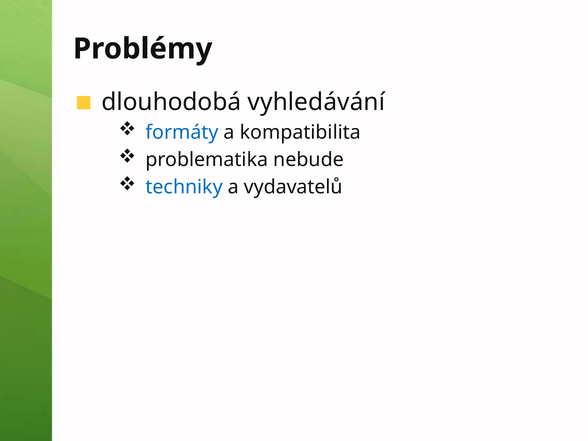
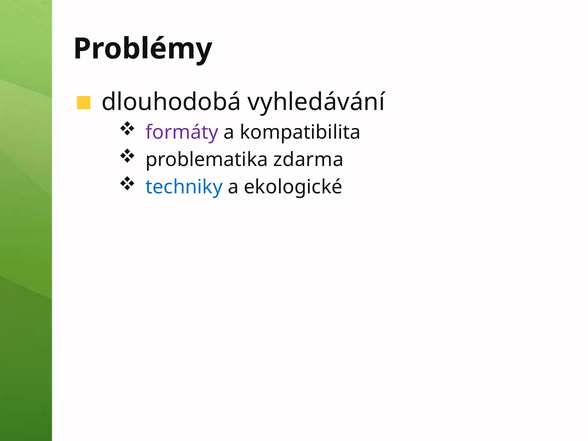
formáty colour: blue -> purple (182, 132)
nebude: nebude -> zdarma (308, 160)
vydavatelů: vydavatelů -> ekologické (293, 187)
